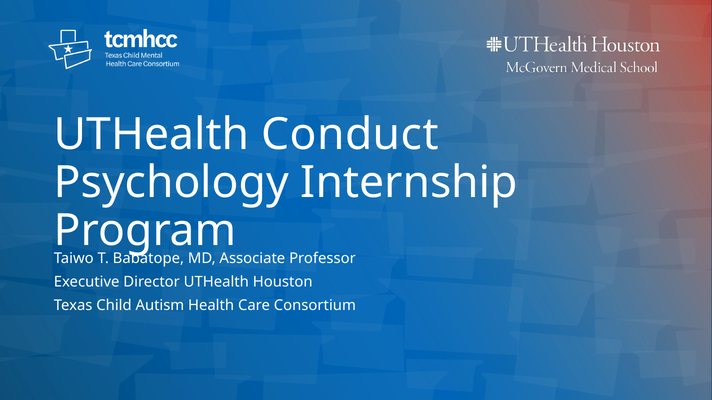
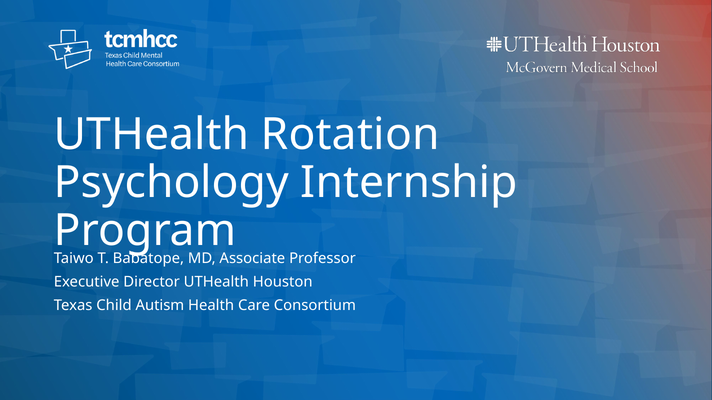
Conduct: Conduct -> Rotation (350, 135)
